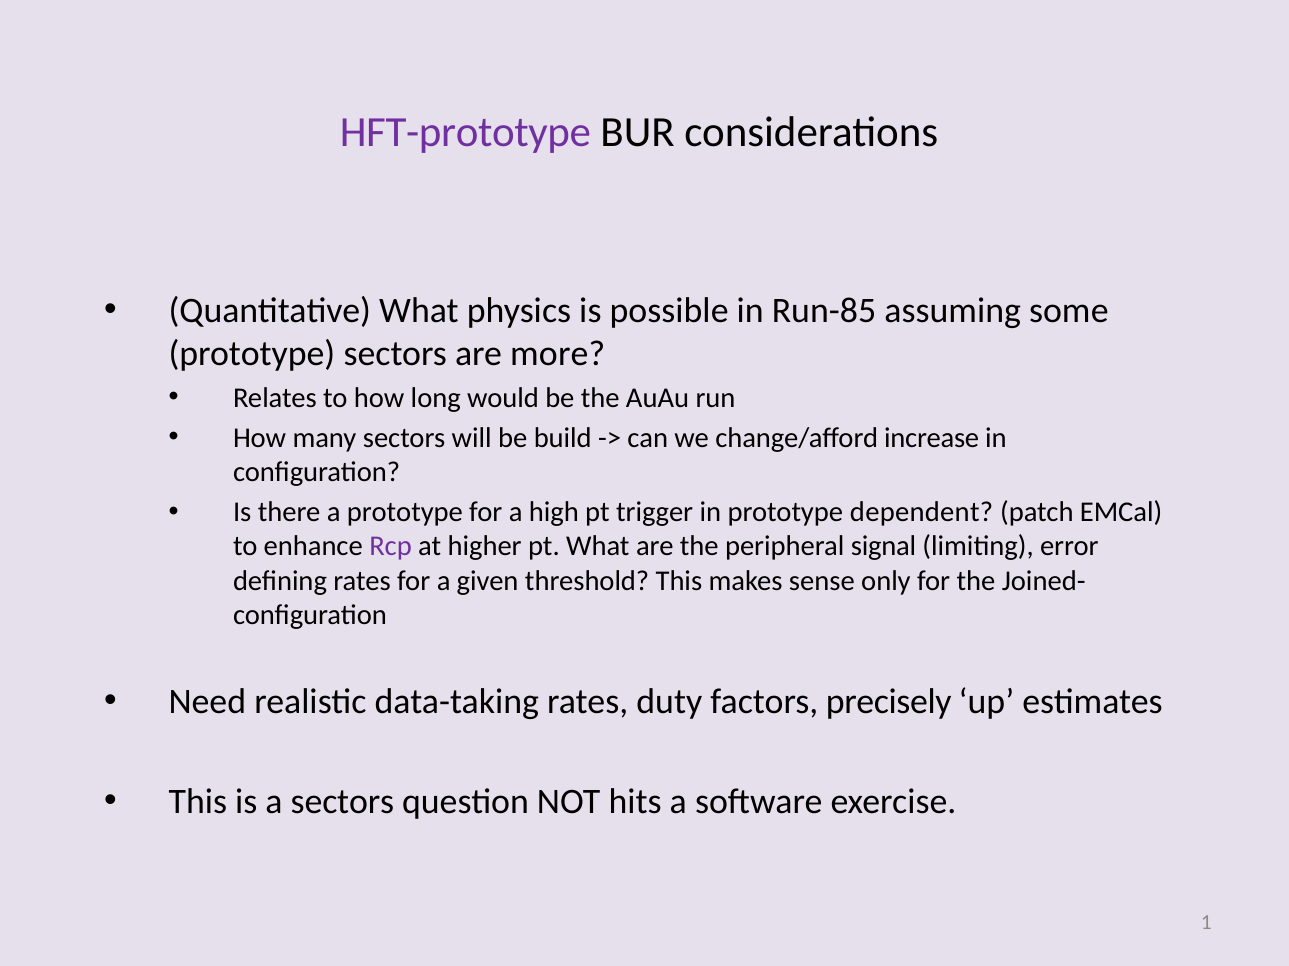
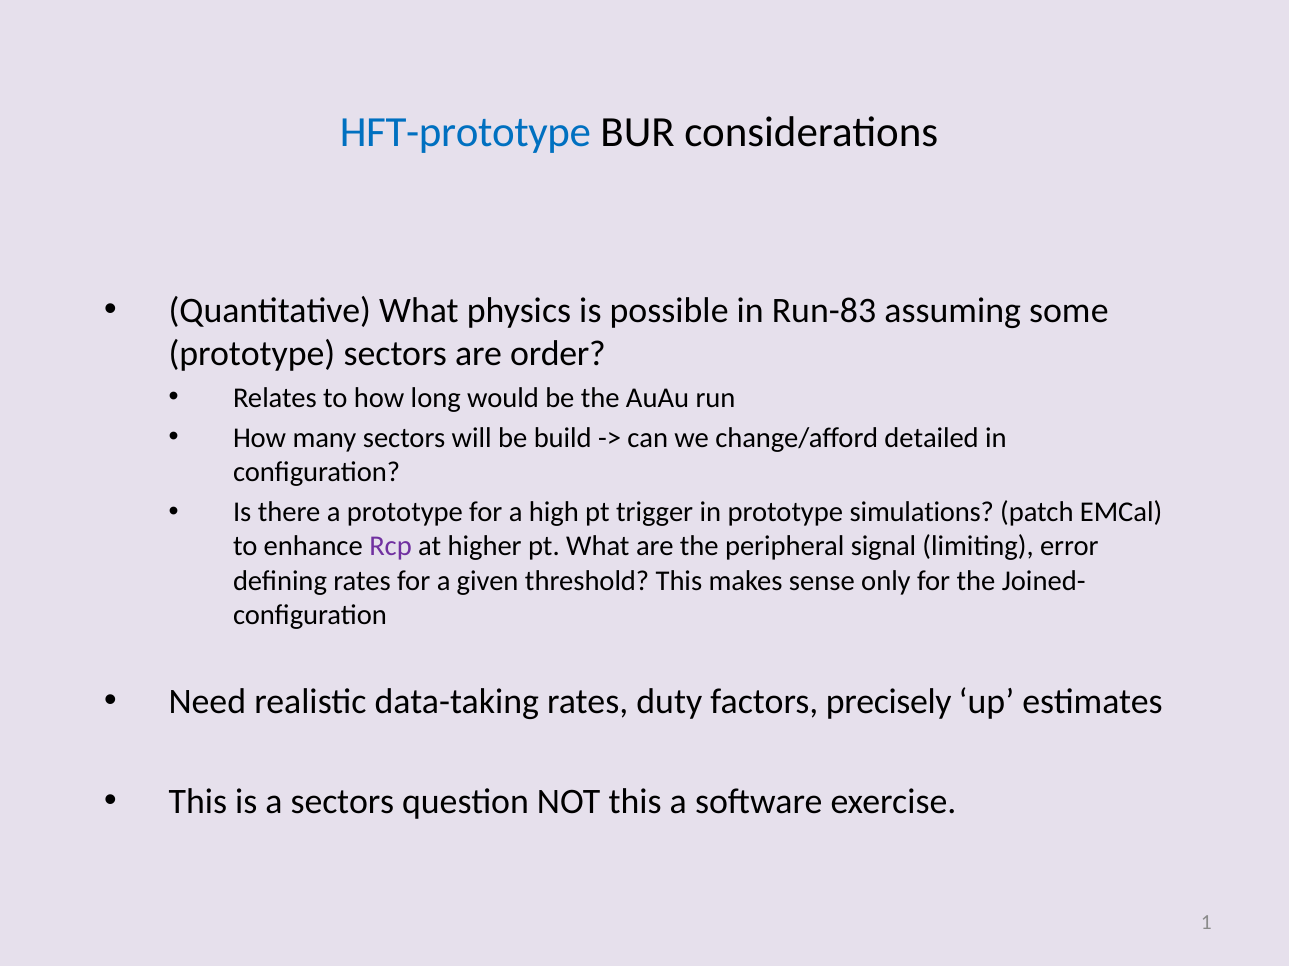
HFT-prototype colour: purple -> blue (465, 133)
Run-85: Run-85 -> Run-83 (824, 311)
more: more -> order (558, 354)
increase: increase -> detailed (932, 438)
dependent: dependent -> simulations (922, 513)
NOT hits: hits -> this (635, 802)
